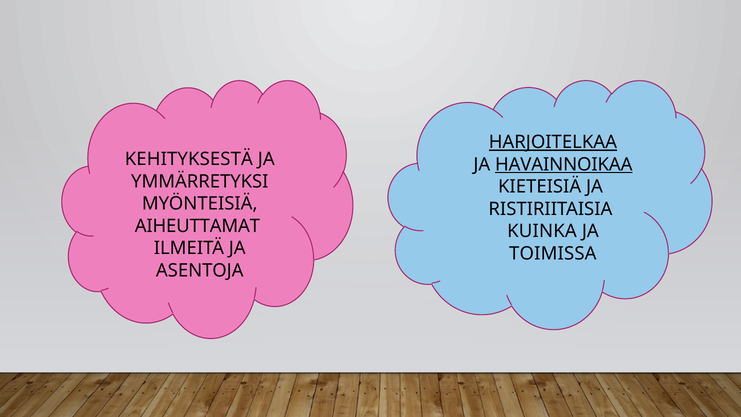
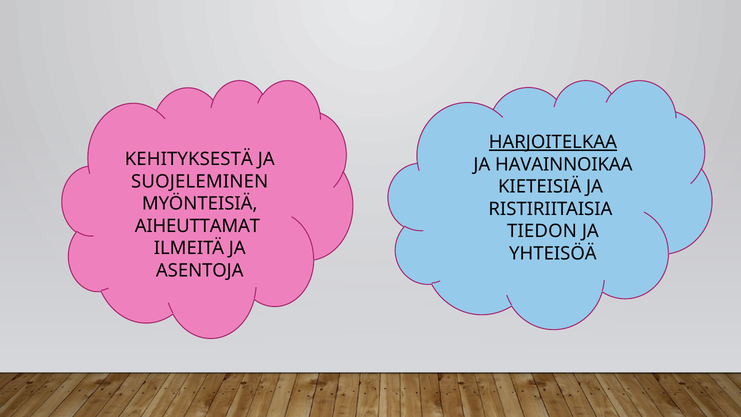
HAVAINNOIKAA underline: present -> none (564, 164)
YMMÄRRETYKSI: YMMÄRRETYKSI -> SUOJELEMINEN (200, 182)
KUINKA: KUINKA -> TIEDON (542, 231)
TOIMISSA: TOIMISSA -> YHTEISÖÄ (553, 253)
